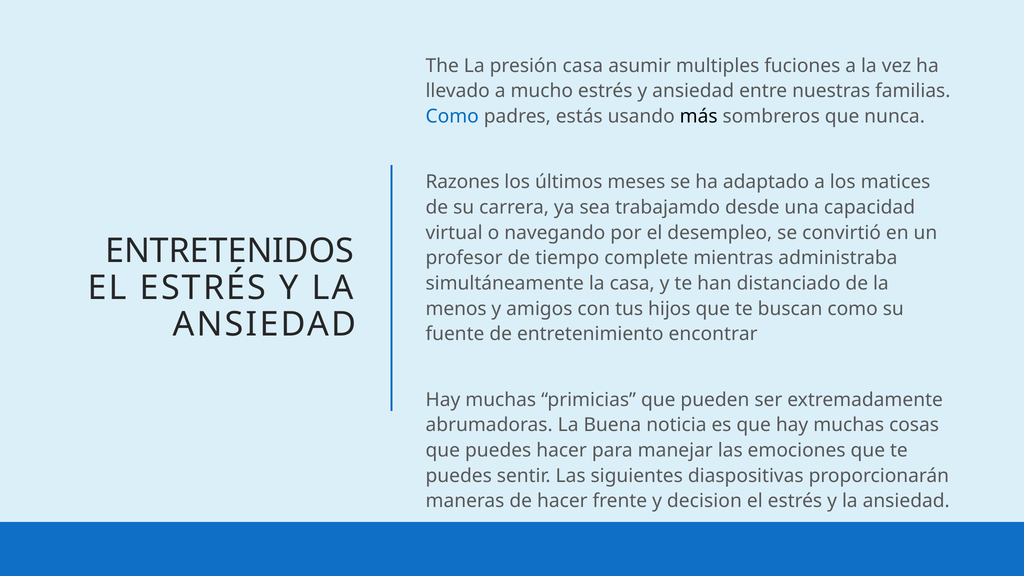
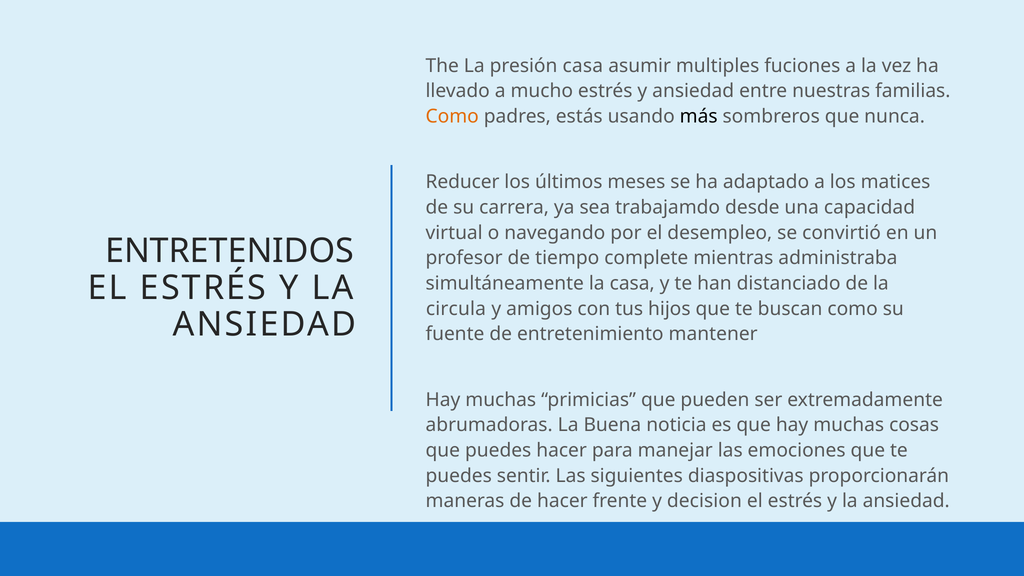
Como colour: blue -> orange (452, 116)
Razones: Razones -> Reducer (463, 182)
menos: menos -> circula (456, 309)
encontrar: encontrar -> mantener (713, 334)
